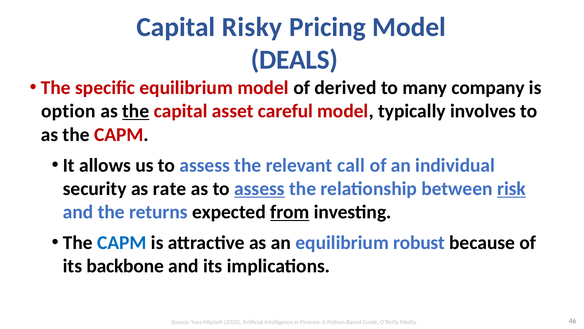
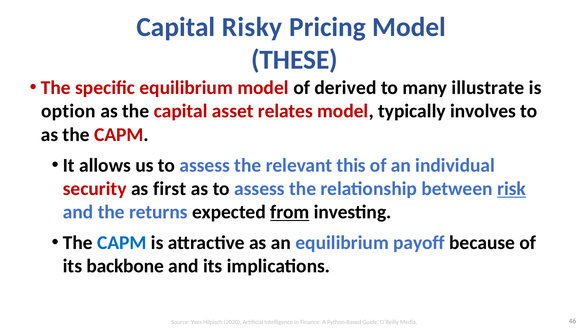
DEALS: DEALS -> THESE (294, 60)
company: company -> illustrate (488, 88)
the underline: present -> none (136, 111)
careful: careful -> relates (285, 111)
call: call -> this (351, 165)
security colour: black -> red (95, 188)
rate: rate -> first (170, 188)
assess underline: present -> none (260, 188)
robust: robust -> payoff (419, 242)
